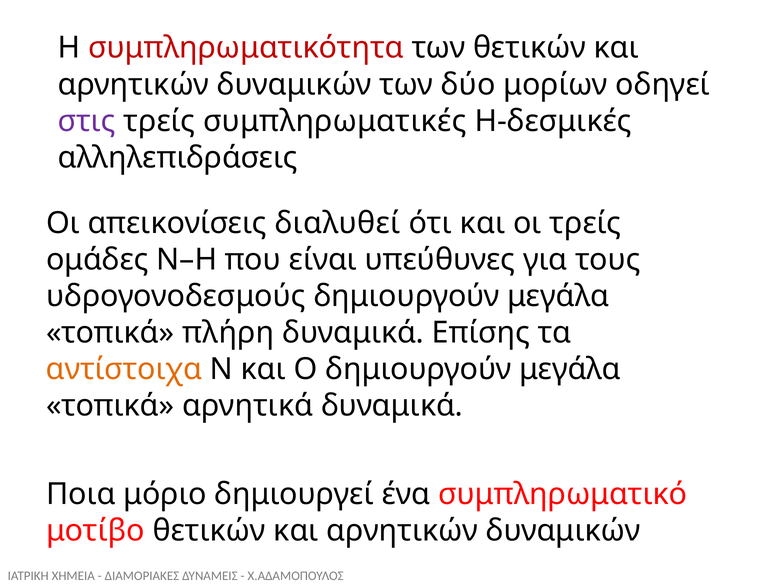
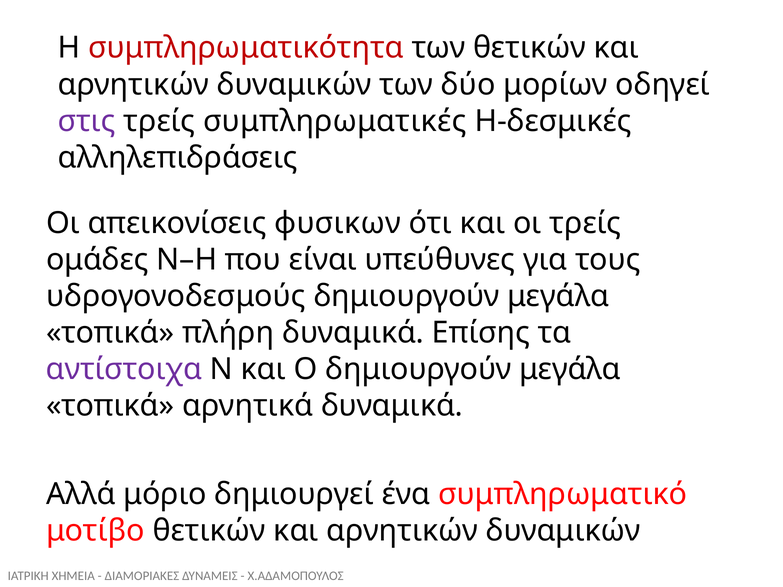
διαλυθεί: διαλυθεί -> φυσικων (338, 223)
αντίστοιχα colour: orange -> purple (124, 369)
Ποια: Ποια -> Αλλά (81, 494)
